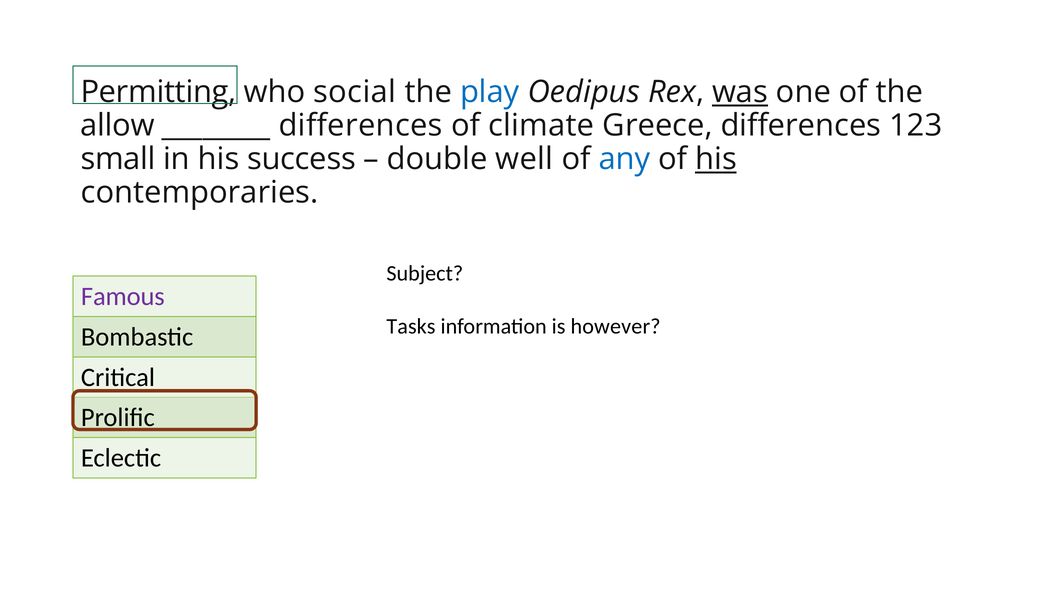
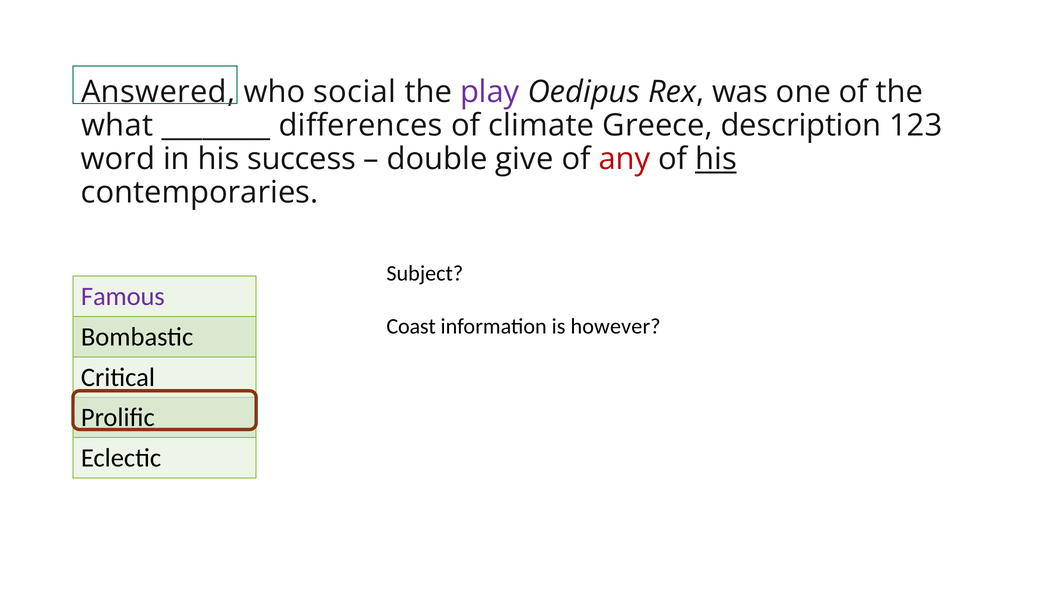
Permitting: Permitting -> Answered (158, 92)
play colour: blue -> purple (490, 92)
was underline: present -> none (740, 92)
allow: allow -> what (117, 125)
Greece differences: differences -> description (801, 125)
small: small -> word (118, 159)
well: well -> give (524, 159)
any colour: blue -> red (624, 159)
Tasks: Tasks -> Coast (411, 326)
